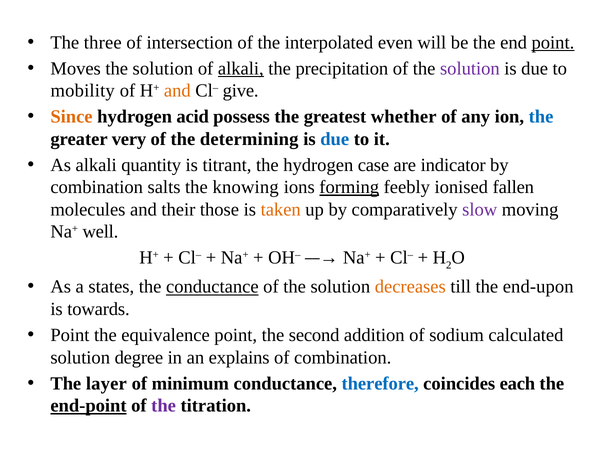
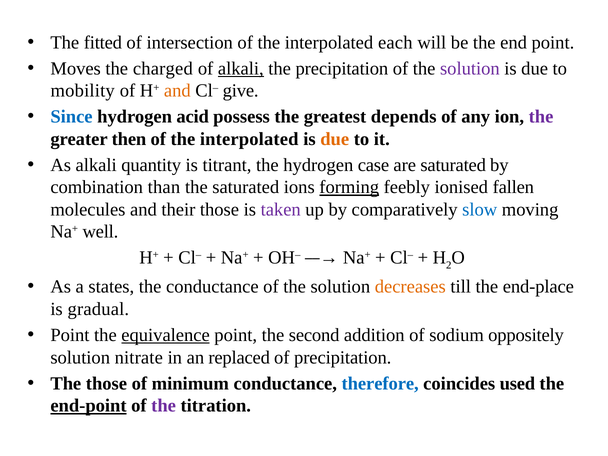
three: three -> fitted (103, 42)
even: even -> each (395, 42)
point underline: present -> none (553, 42)
solution: solution -> charged (163, 68)
Since colour: orange -> blue (71, 117)
whether: whether -> depends (404, 117)
the colour: blue -> purple (541, 117)
very: very -> then (129, 139)
determining: determining -> interpolated (249, 139)
due colour: blue -> orange (335, 139)
are indicator: indicator -> saturated (453, 165)
salts: salts -> than (164, 187)
the knowing: knowing -> saturated (246, 187)
taken colour: orange -> purple (281, 210)
slow colour: purple -> blue (480, 210)
conductance underline: present -> none (212, 287)
end-upon: end-upon -> end-place (538, 287)
towards: towards -> gradual (98, 309)
equivalence underline: none -> present (166, 335)
calculated: calculated -> oppositely (526, 335)
degree: degree -> nitrate (139, 357)
explains: explains -> replaced (239, 357)
of combination: combination -> precipitation (343, 357)
The layer: layer -> those (106, 383)
each: each -> used (517, 383)
